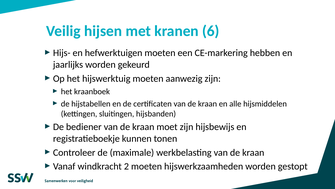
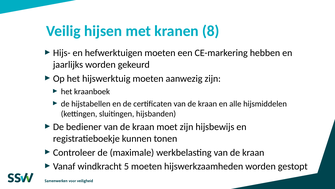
6: 6 -> 8 (211, 31)
2: 2 -> 5 (126, 166)
